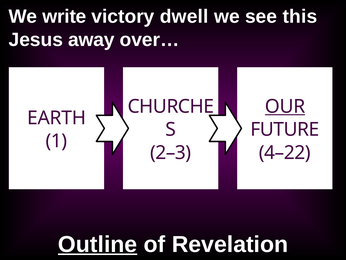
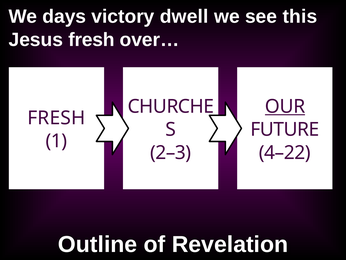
write: write -> days (64, 17)
Jesus away: away -> fresh (91, 40)
EARTH: EARTH -> FRESH (56, 118)
Outline underline: present -> none (98, 244)
